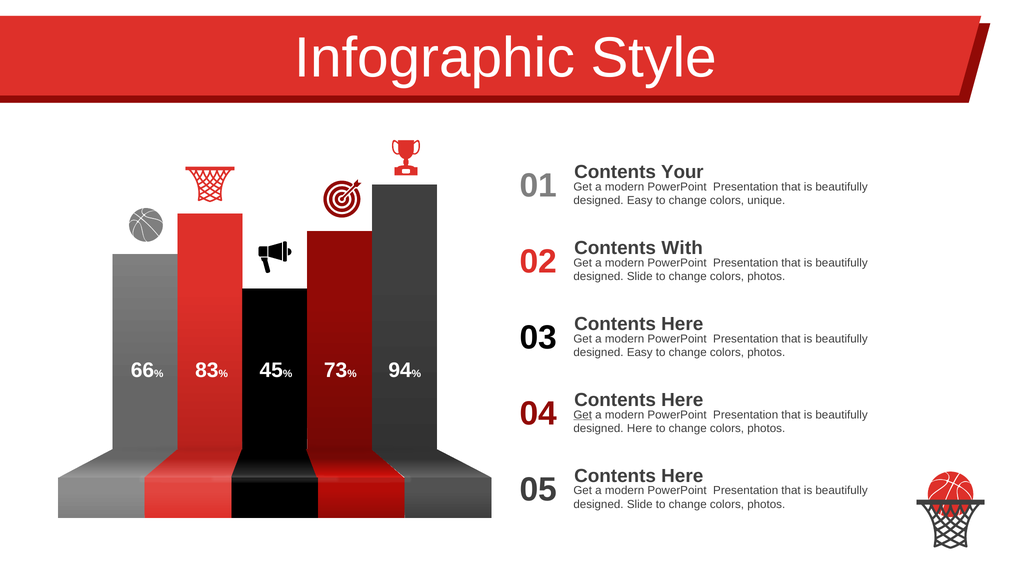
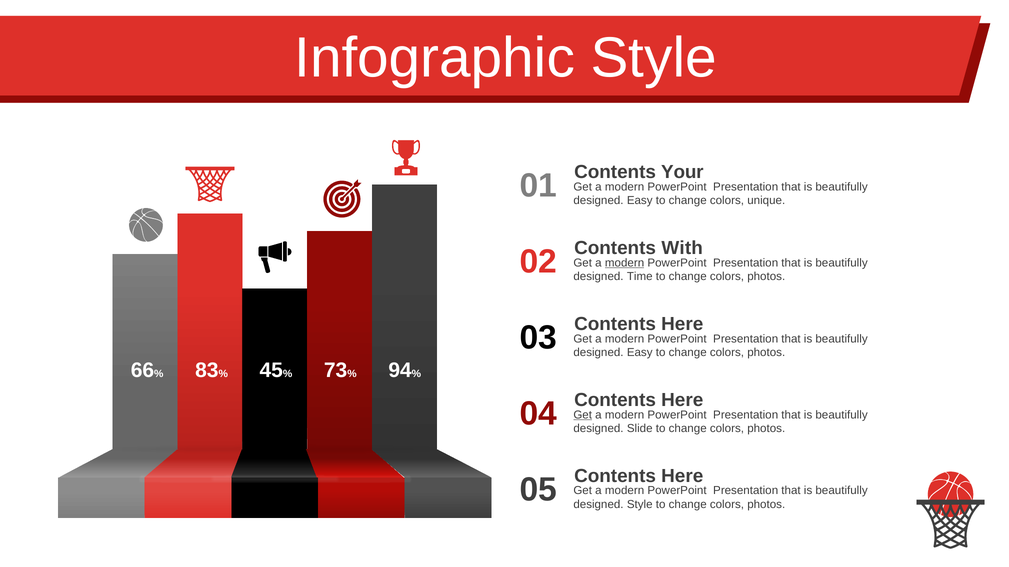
modern underline: none -> present (625, 263)
Slide: Slide -> Time (640, 277)
designed Here: Here -> Slide (640, 429)
Slide: Slide -> Style (640, 505)
